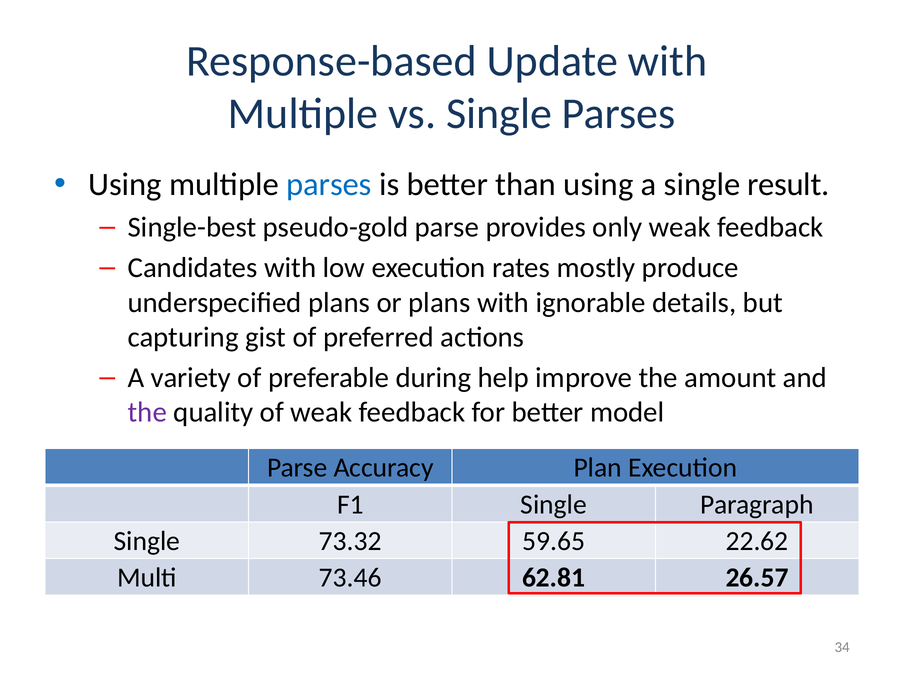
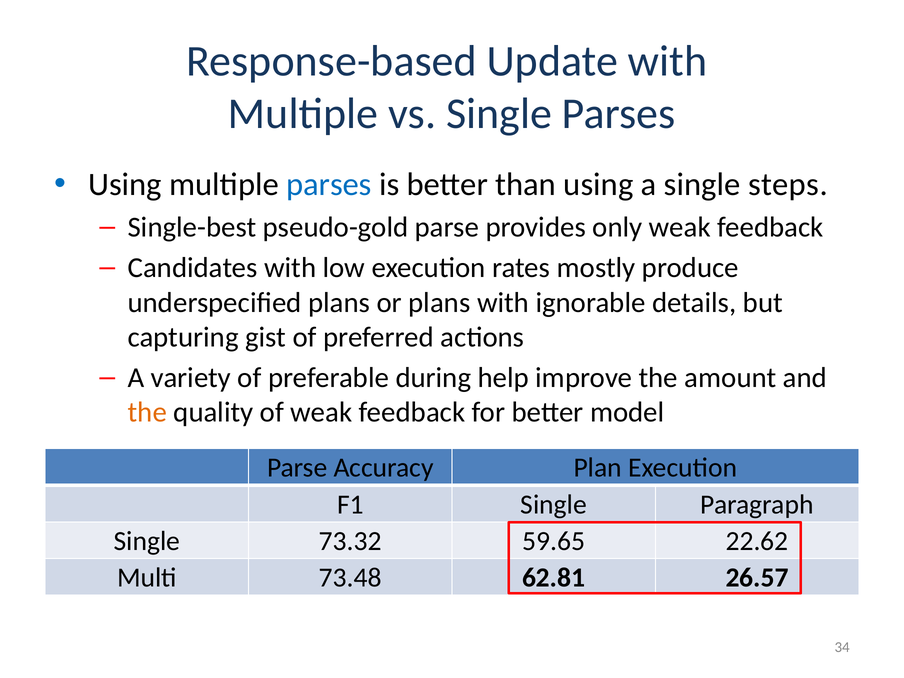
result: result -> steps (788, 185)
the colour: purple -> orange (147, 412)
73.46: 73.46 -> 73.48 (350, 578)
